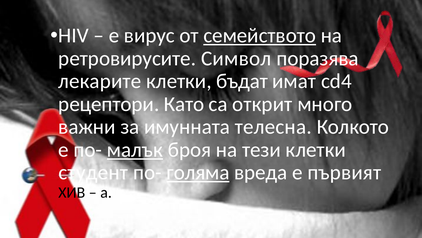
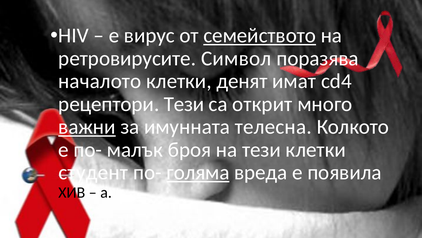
лекарите: лекарите -> началото (100, 81)
бъдат: бъдат -> денят (242, 81)
рецептори Като: Като -> Тези (184, 104)
важни underline: none -> present (87, 127)
малък underline: present -> none (135, 149)
първият: първият -> появила (344, 172)
